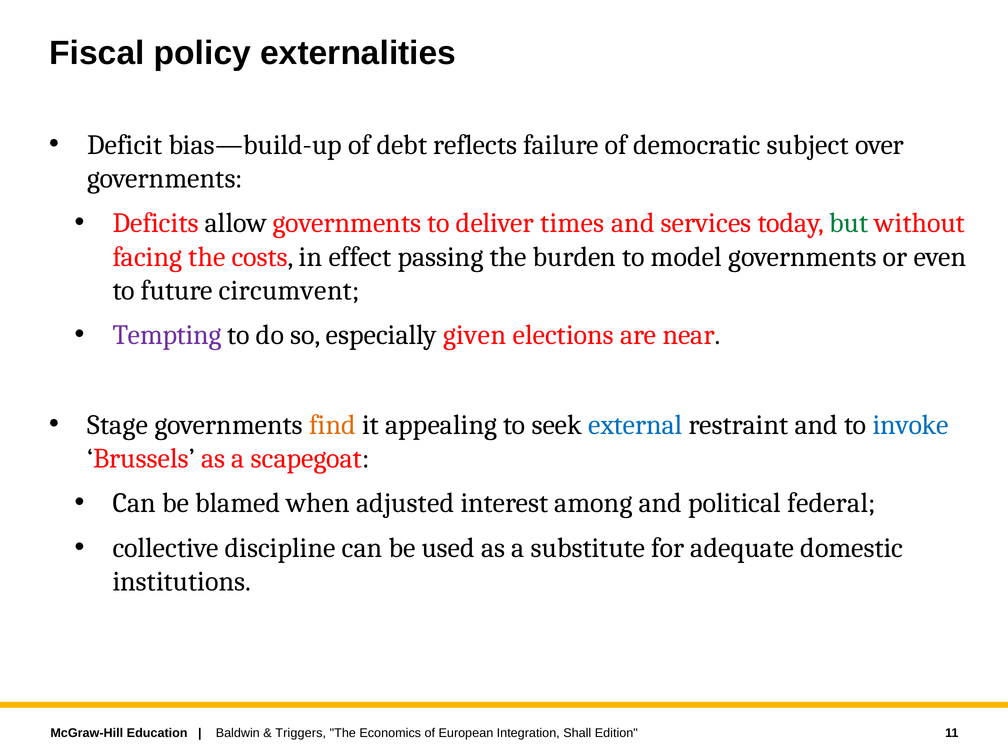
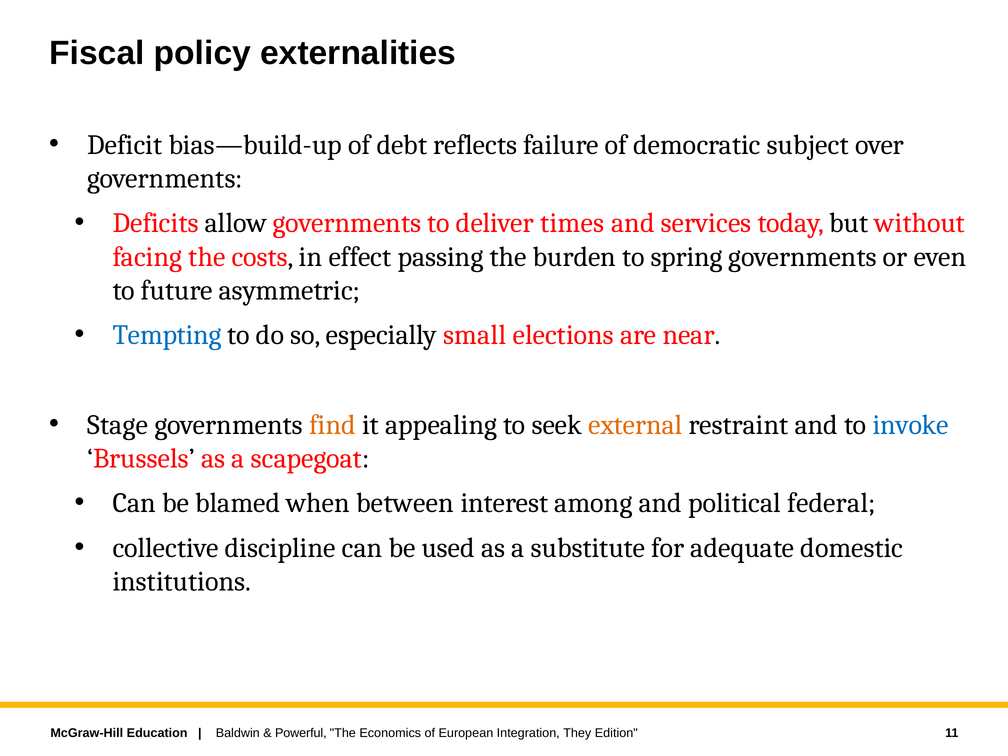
but colour: green -> black (849, 223)
model: model -> spring (687, 257)
circumvent: circumvent -> asymmetric (289, 290)
Tempting colour: purple -> blue (167, 335)
given: given -> small (475, 335)
external colour: blue -> orange (635, 425)
adjusted: adjusted -> between (405, 503)
Triggers: Triggers -> Powerful (301, 733)
Shall: Shall -> They (577, 733)
